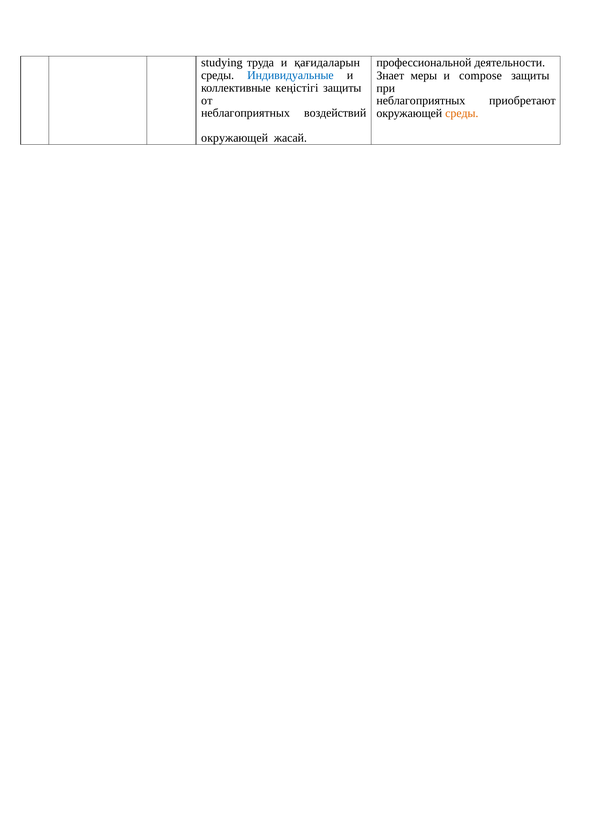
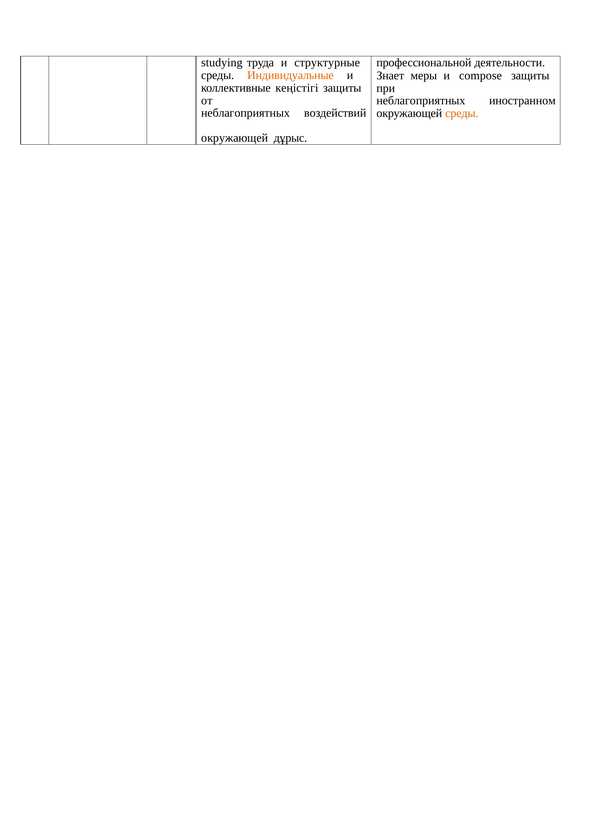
қағидаларын: қағидаларын -> структурные (327, 63)
Индивидуальные colour: blue -> orange (290, 75)
приобретают: приобретают -> иностранном (522, 101)
жасай: жасай -> дұрыс (290, 138)
